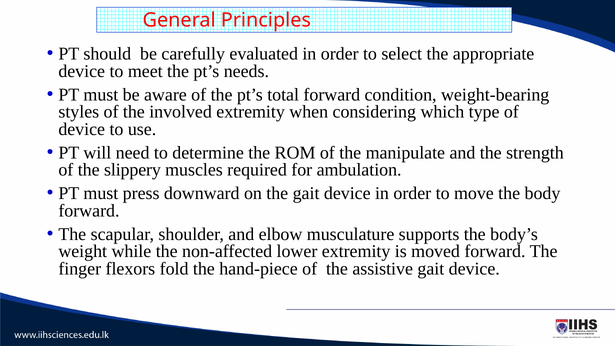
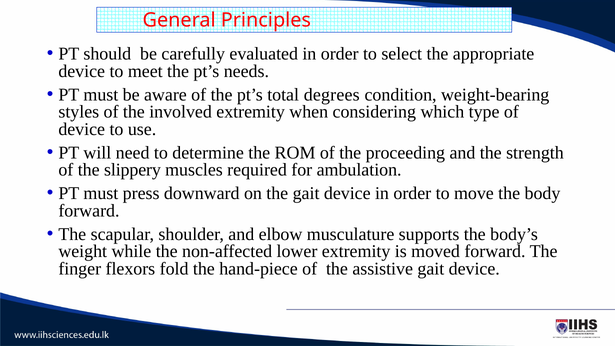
total forward: forward -> degrees (332, 95)
manipulate: manipulate -> proceeding (405, 153)
